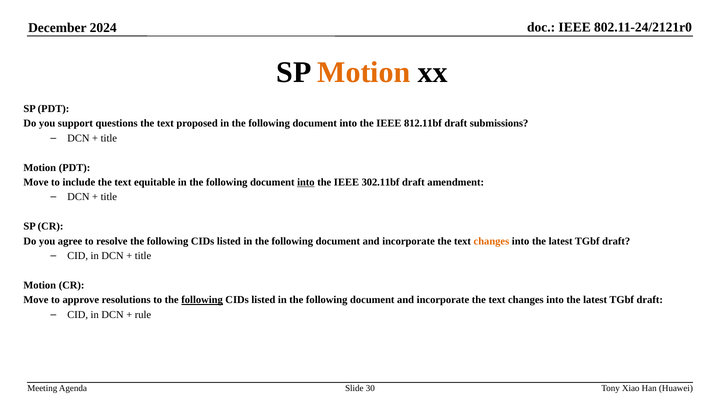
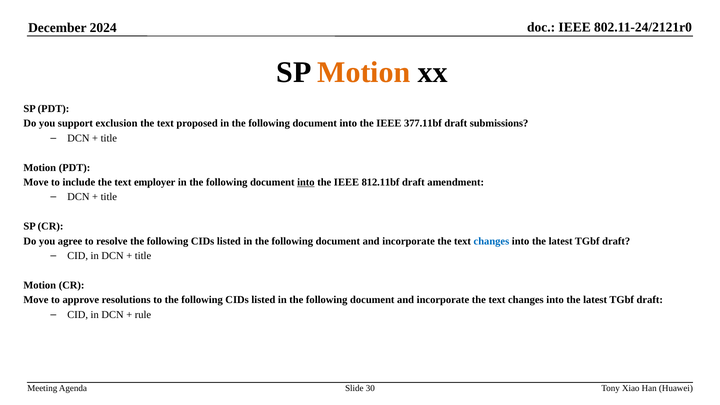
questions: questions -> exclusion (117, 123)
812.11bf: 812.11bf -> 377.11bf (423, 123)
equitable: equitable -> employer (155, 182)
302.11bf: 302.11bf -> 812.11bf (381, 182)
changes colour: orange -> blue (491, 241)
following underline: present -> none (202, 300)
